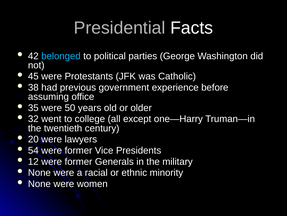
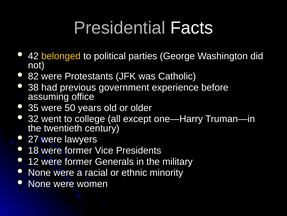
belonged colour: light blue -> yellow (61, 56)
45: 45 -> 82 (33, 76)
20: 20 -> 27 (33, 139)
54: 54 -> 18 (33, 150)
